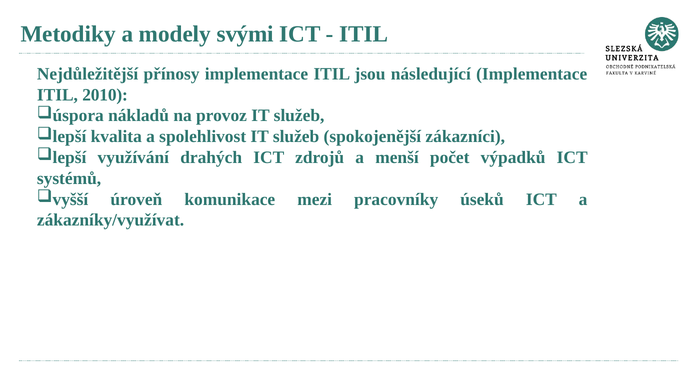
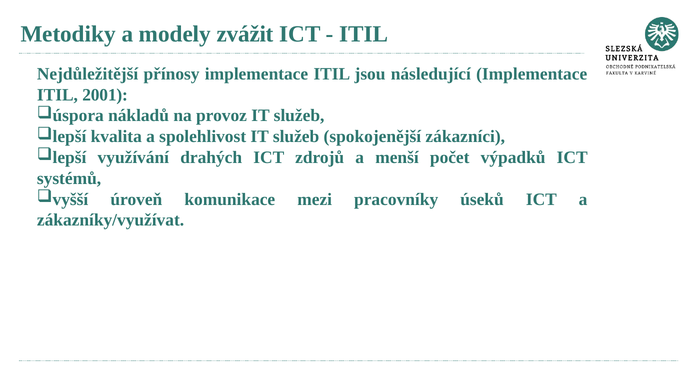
svými: svými -> zvážit (245, 34)
2010: 2010 -> 2001 (105, 95)
